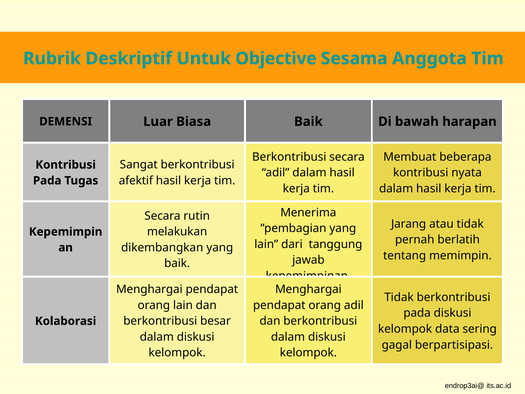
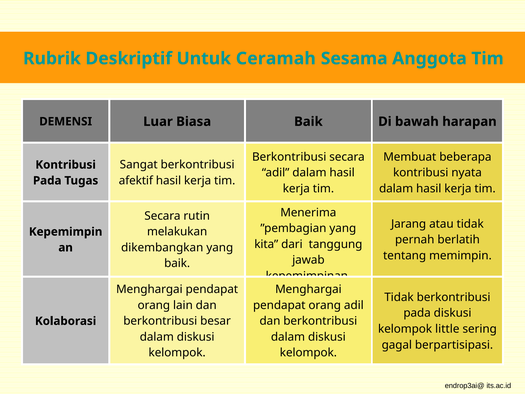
Objective: Objective -> Ceramah (276, 59)
lain: lain -> kita (266, 244)
data: data -> little (447, 329)
